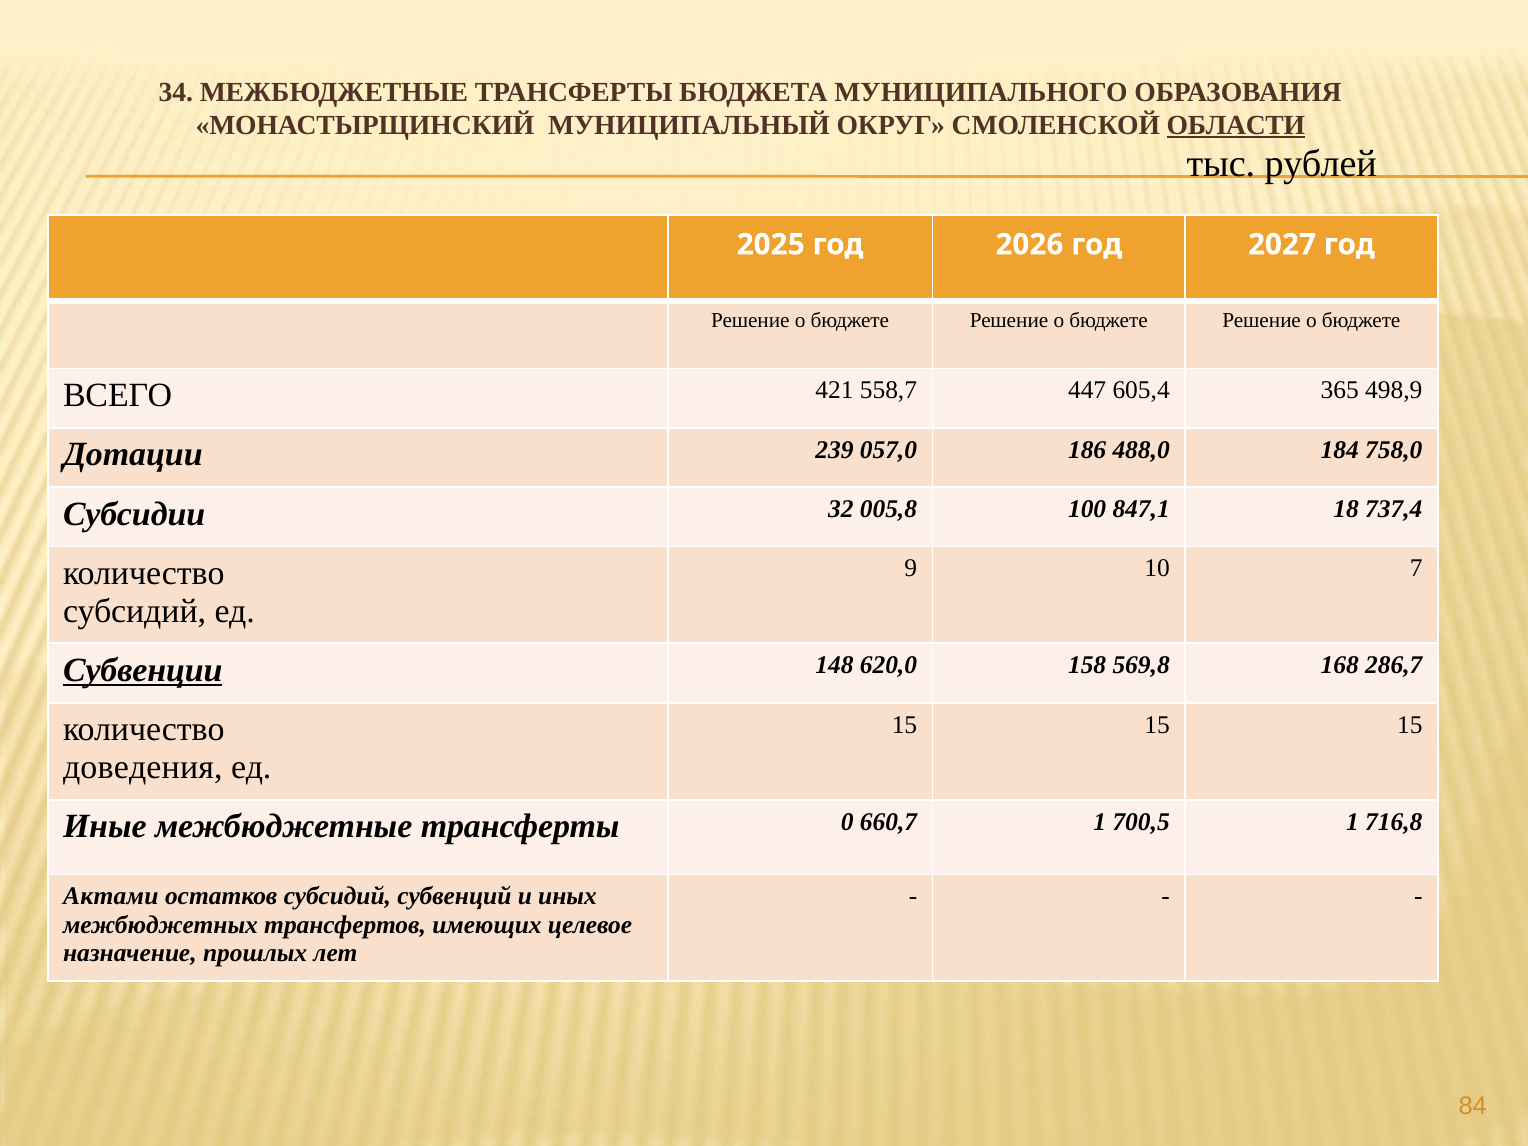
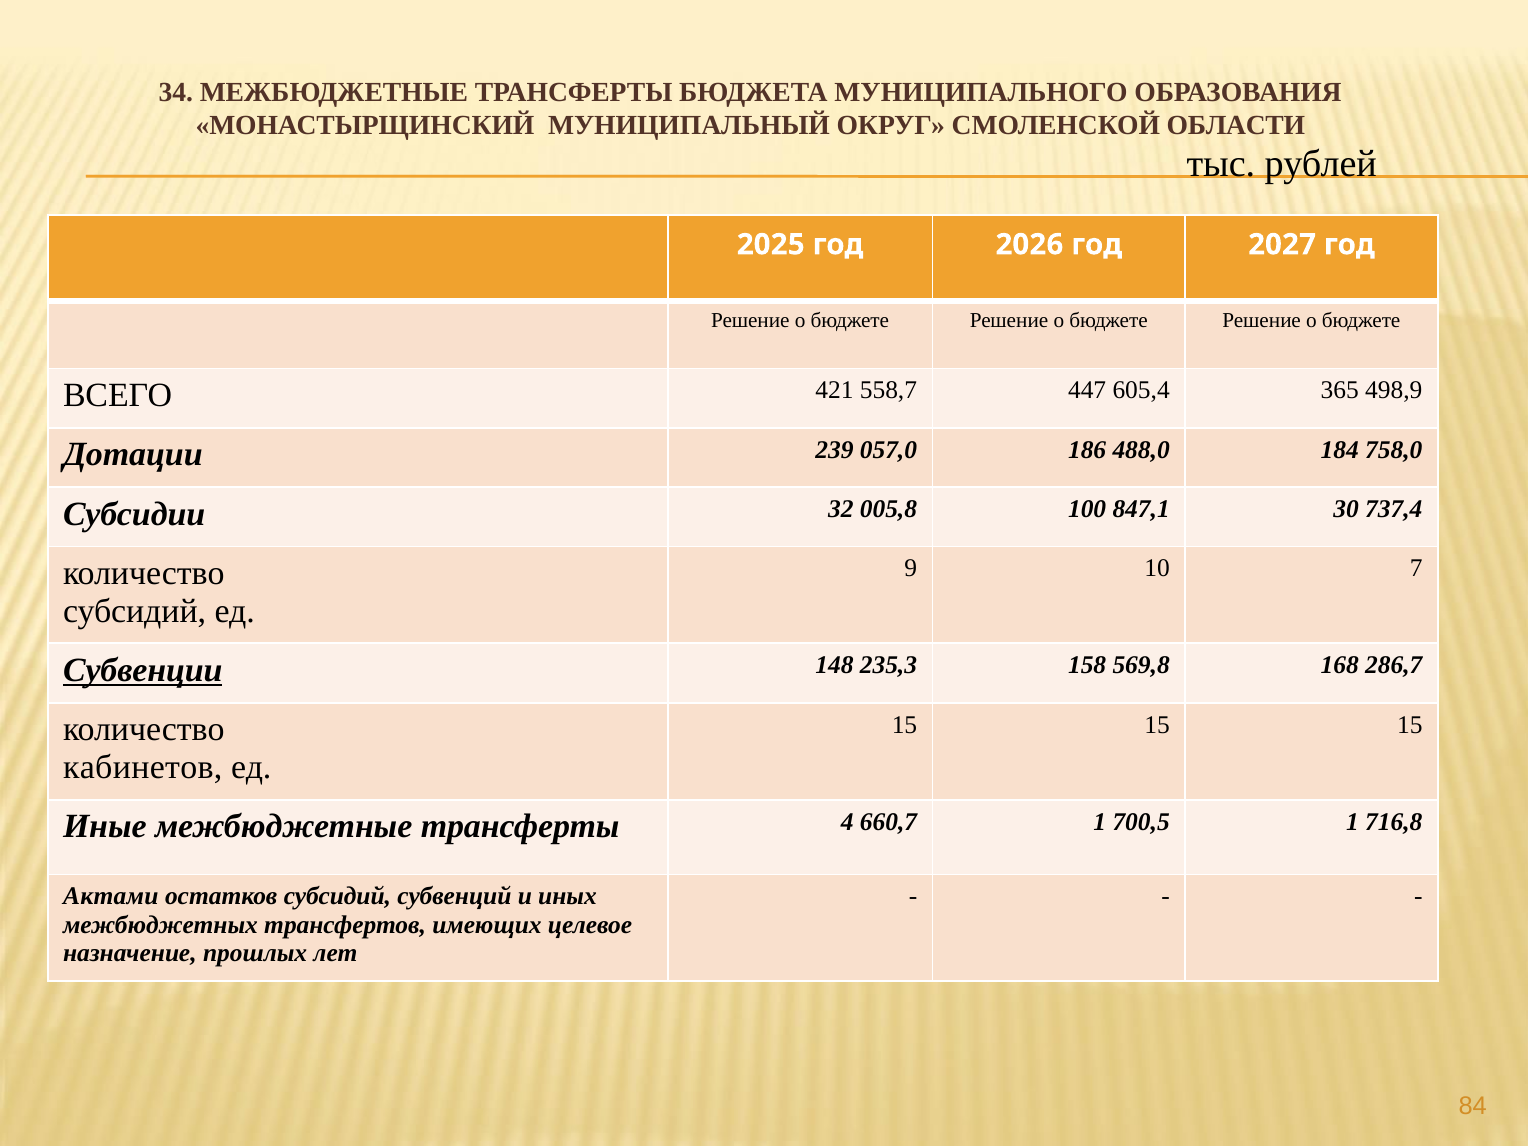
ОБЛАСТИ underline: present -> none (1236, 125)
18: 18 -> 30 (1346, 509)
620,0: 620,0 -> 235,3 (888, 665)
доведения: доведения -> кабинетов (143, 767)
0: 0 -> 4 (847, 822)
